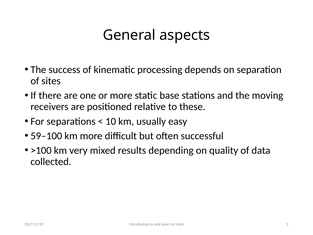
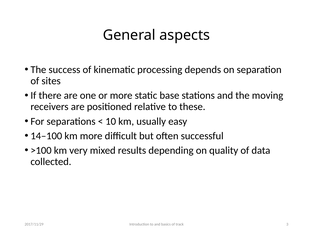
59–100: 59–100 -> 14–100 (46, 136)
